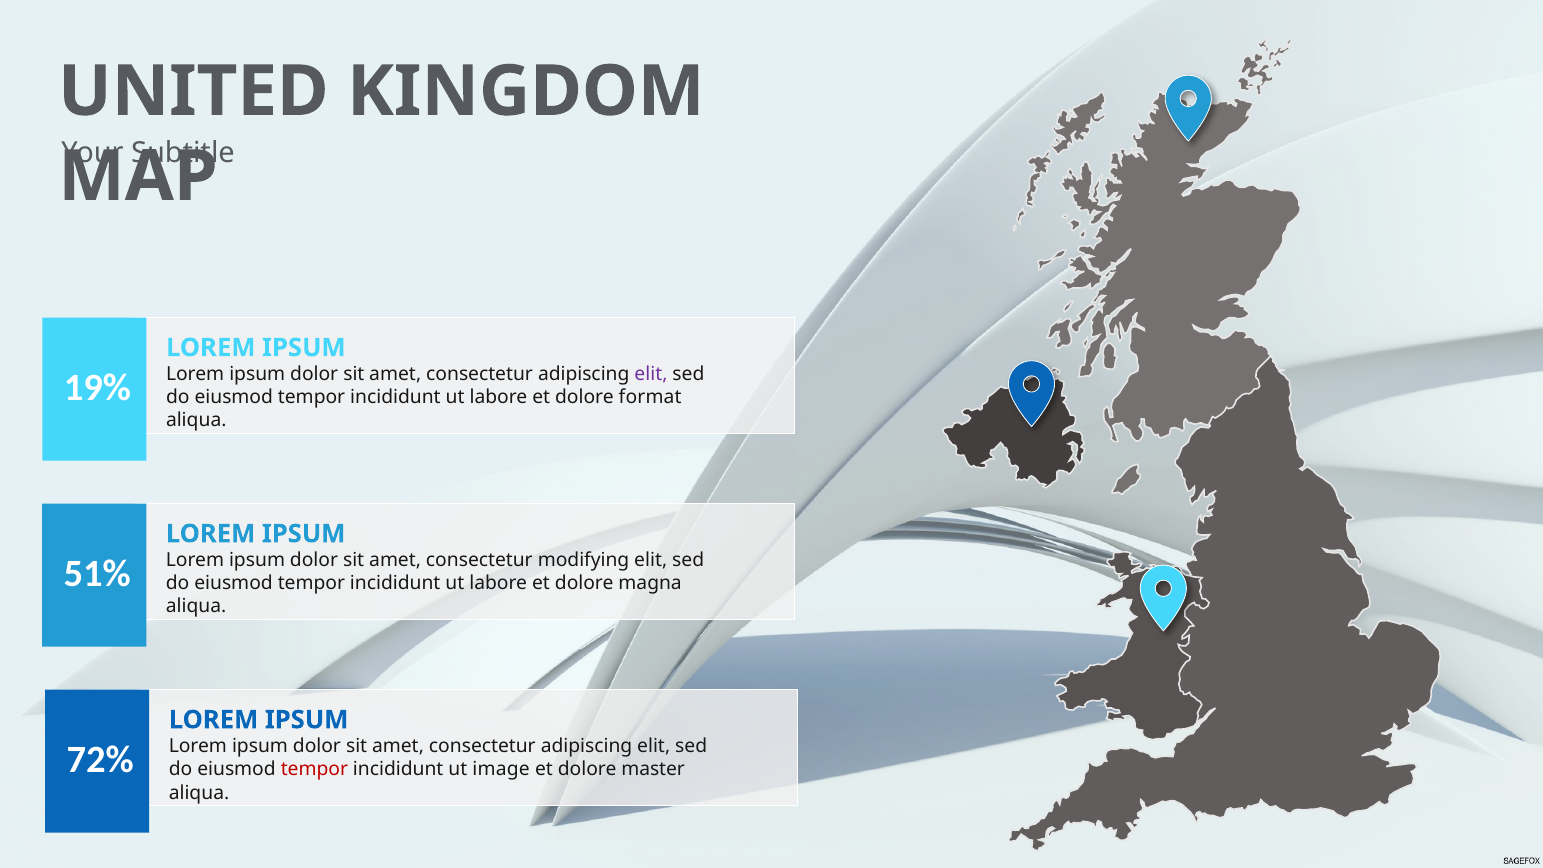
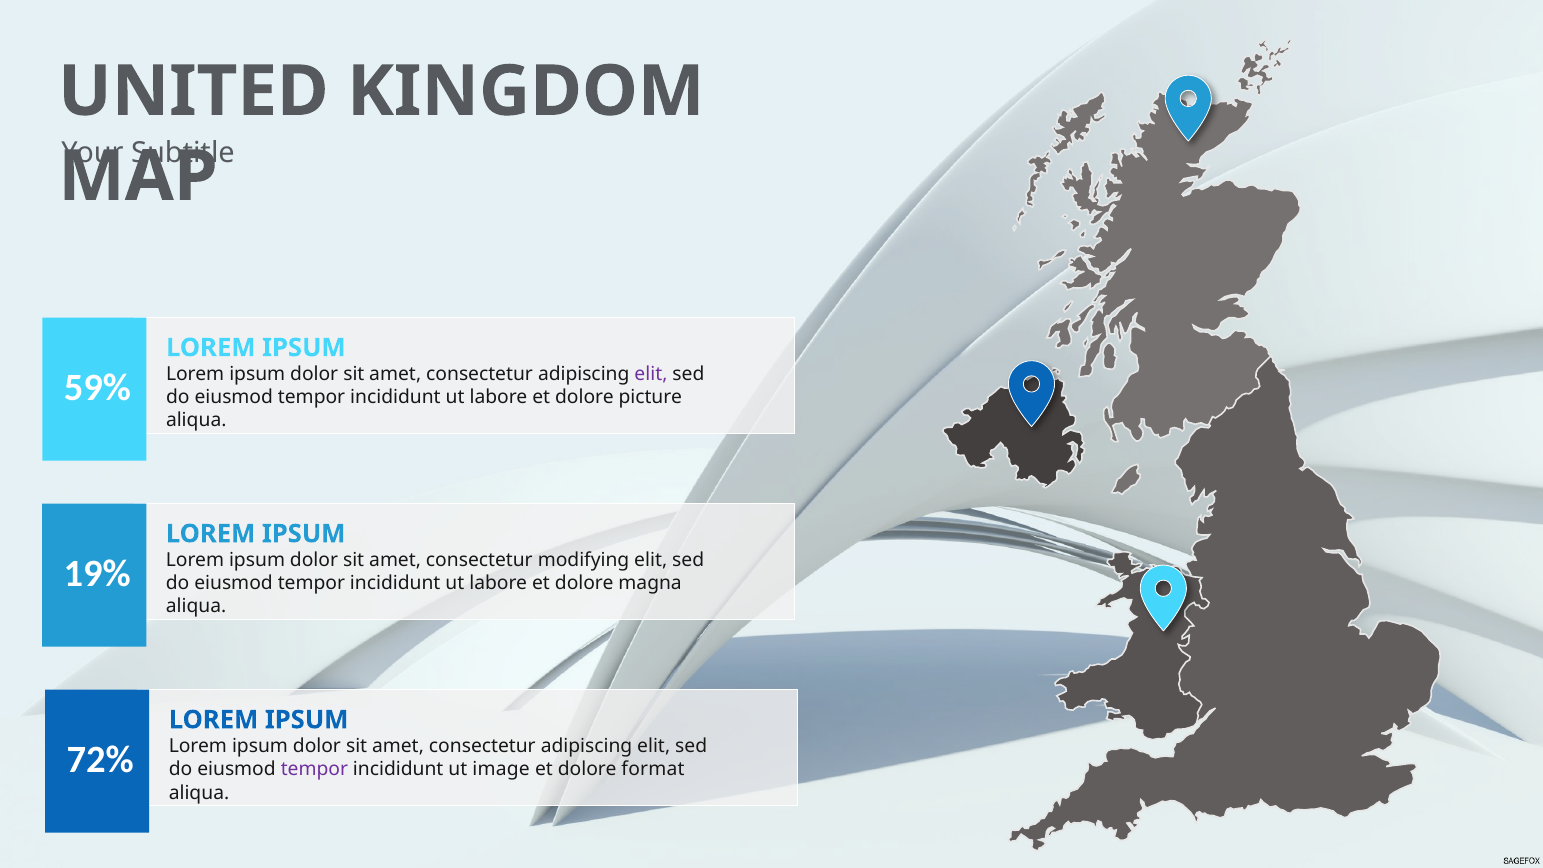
19%: 19% -> 59% (97, 388)
format: format -> picture (650, 397)
51%: 51% -> 19% (97, 574)
tempor colour: red -> purple (314, 769)
master: master -> format (653, 769)
